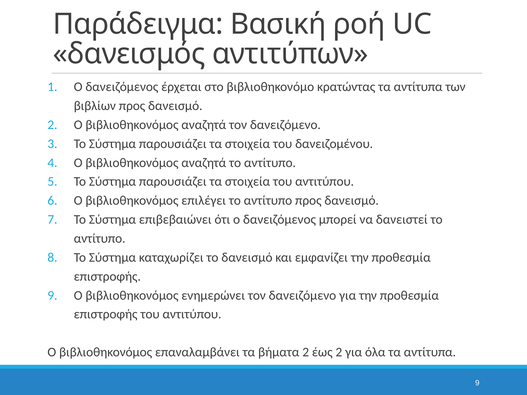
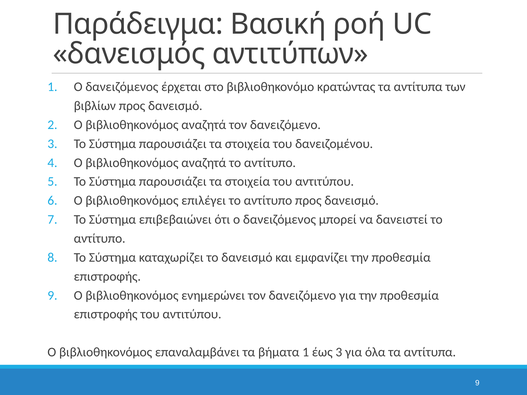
βήματα 2: 2 -> 1 (306, 352)
έως 2: 2 -> 3 (339, 352)
